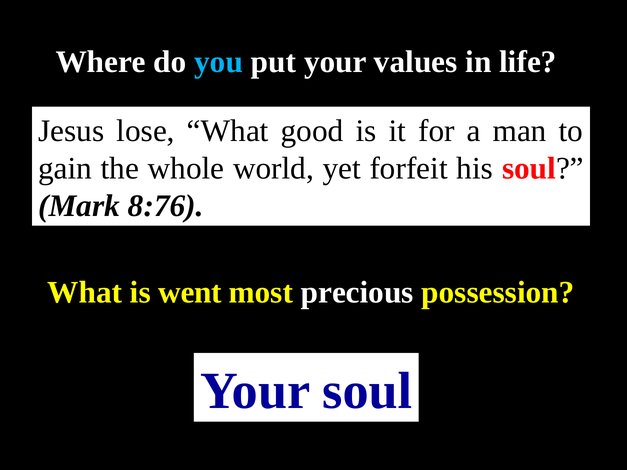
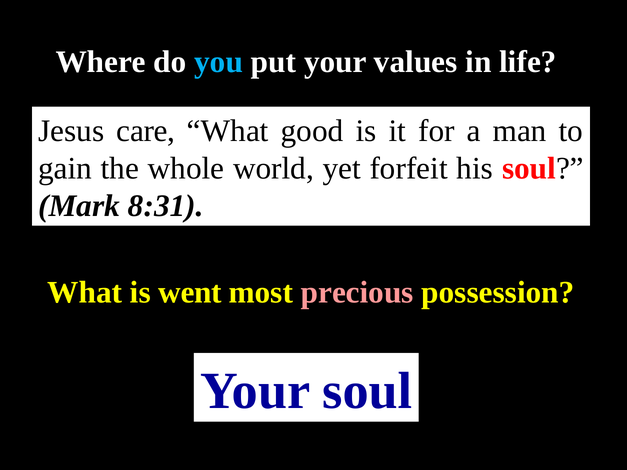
lose: lose -> care (146, 131)
8:76: 8:76 -> 8:31 (166, 206)
precious colour: white -> pink (357, 293)
